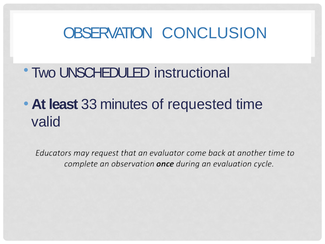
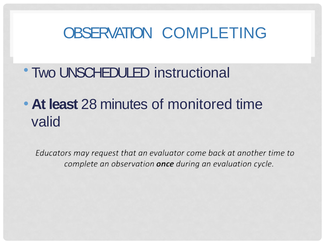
CONCLUSION: CONCLUSION -> COMPLETING (214, 33)
33: 33 -> 28 (89, 104)
requested: requested -> monitored (200, 104)
